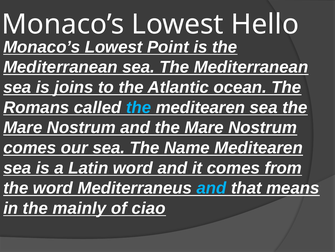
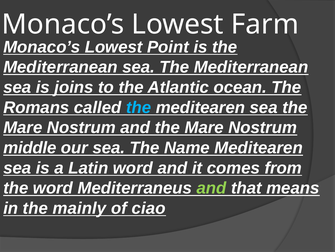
Hello: Hello -> Farm (265, 24)
comes: comes -> middle (30, 147)
and colour: light blue -> light green (212, 188)
